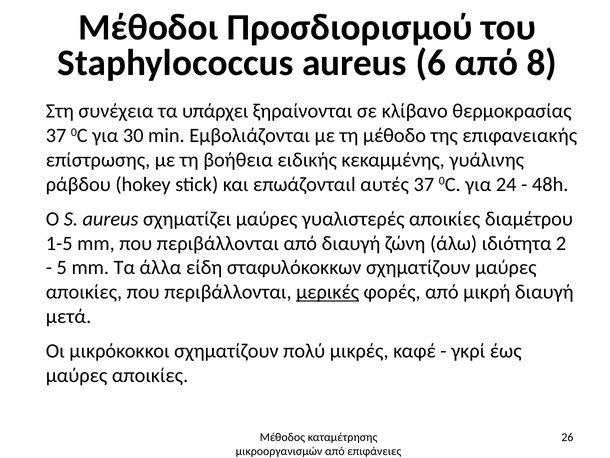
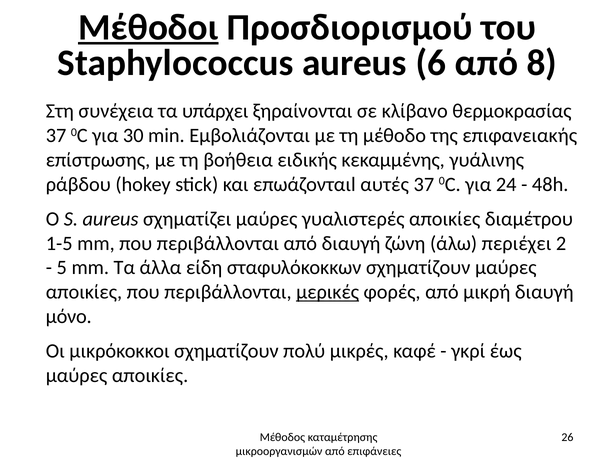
Μέθοδοι underline: none -> present (148, 27)
ιδιότητα: ιδιότητα -> περιέχει (517, 243)
μετά: μετά -> μόνο (69, 316)
